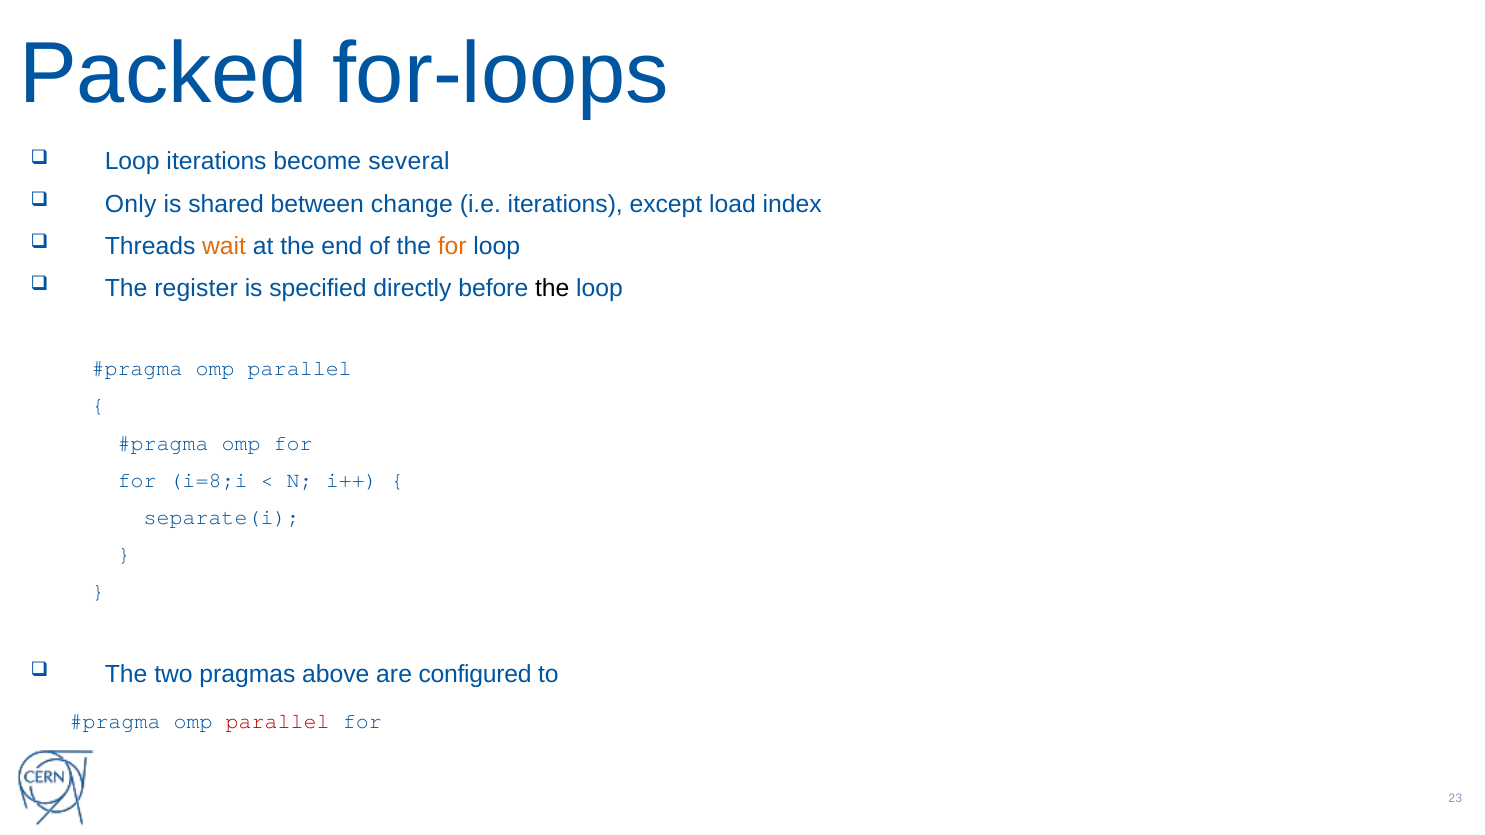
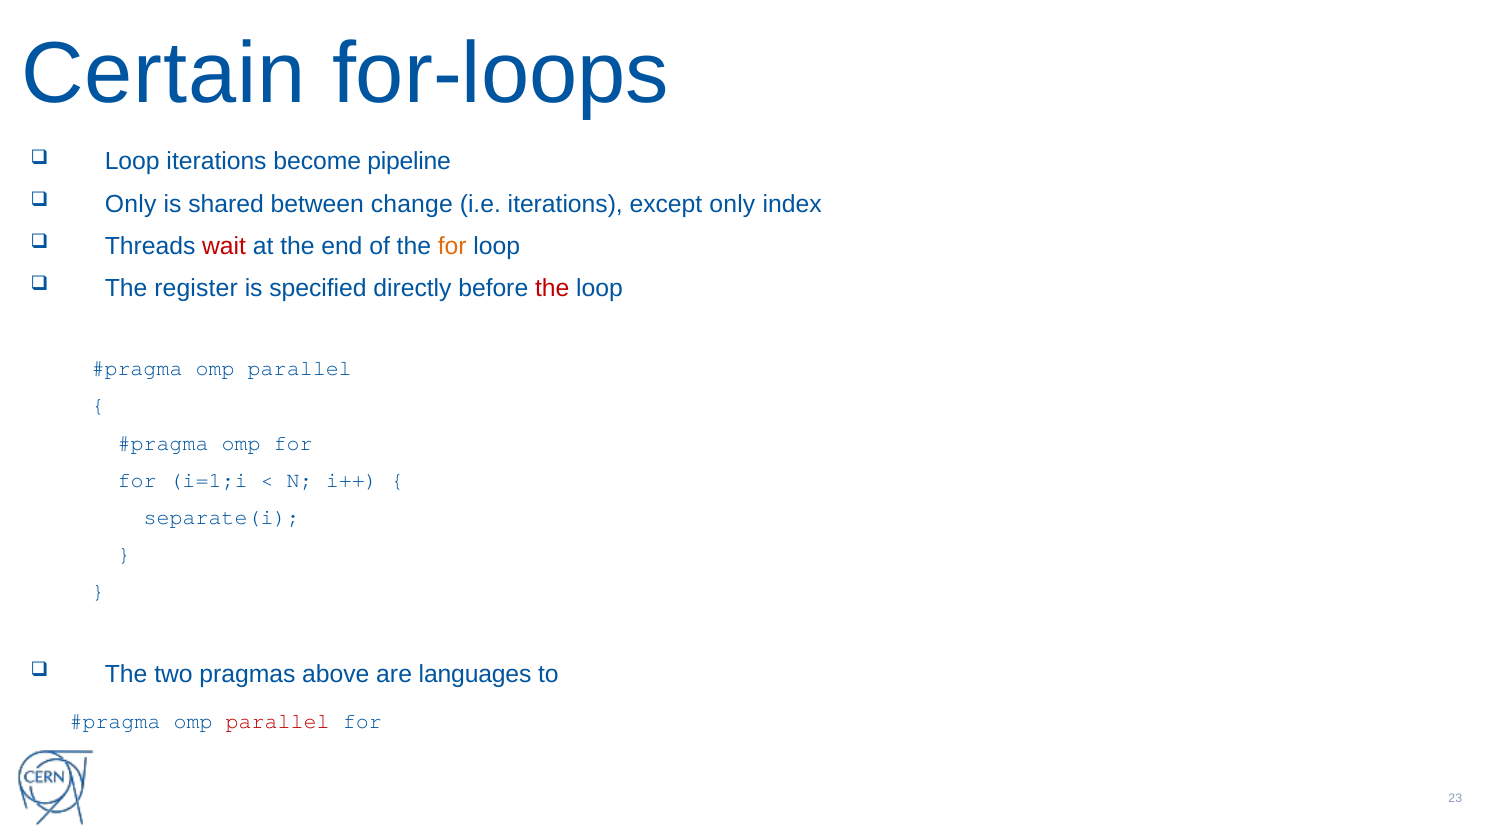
Packed: Packed -> Certain (163, 74)
several: several -> pipeline (409, 162)
except load: load -> only (732, 204)
wait colour: orange -> red (224, 246)
the colour: black -> red (552, 288)
i=8;i: i=8;i -> i=1;i (209, 480)
configured: configured -> languages (475, 674)
